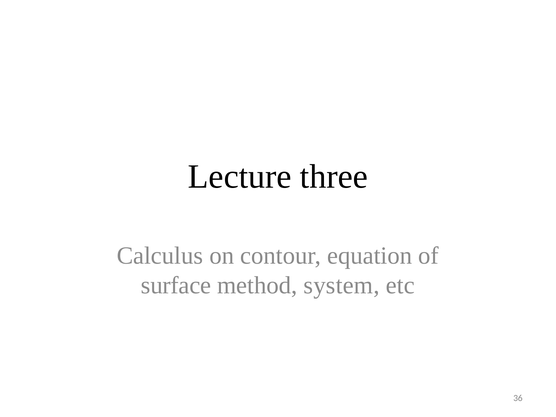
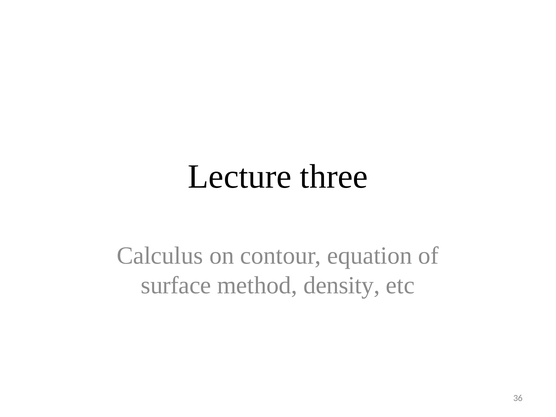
system: system -> density (342, 285)
